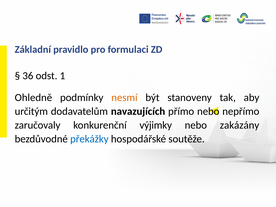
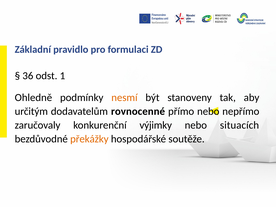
navazujících: navazujících -> rovnocenné (138, 111)
zakázány: zakázány -> situacích (239, 125)
překážky colour: blue -> orange (89, 139)
